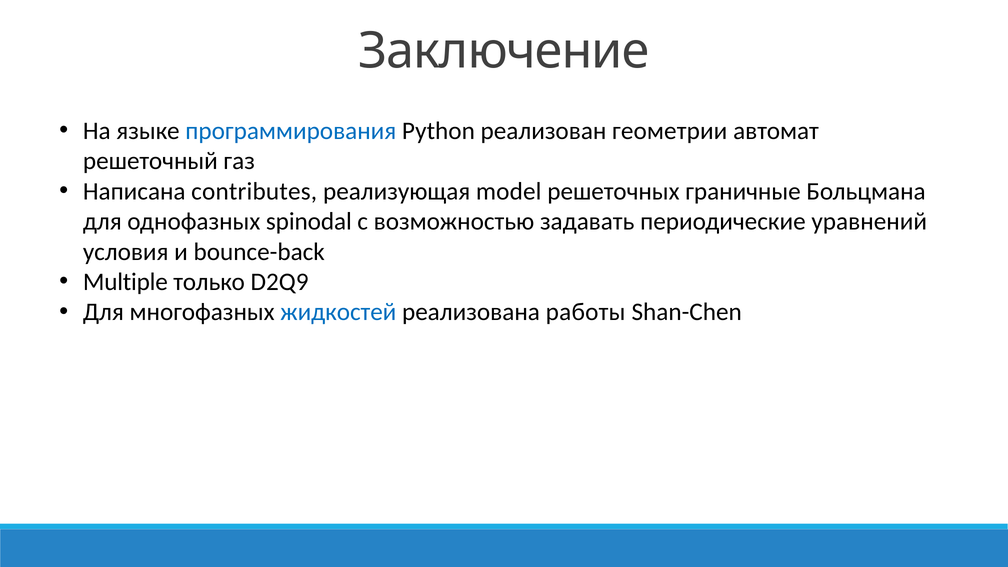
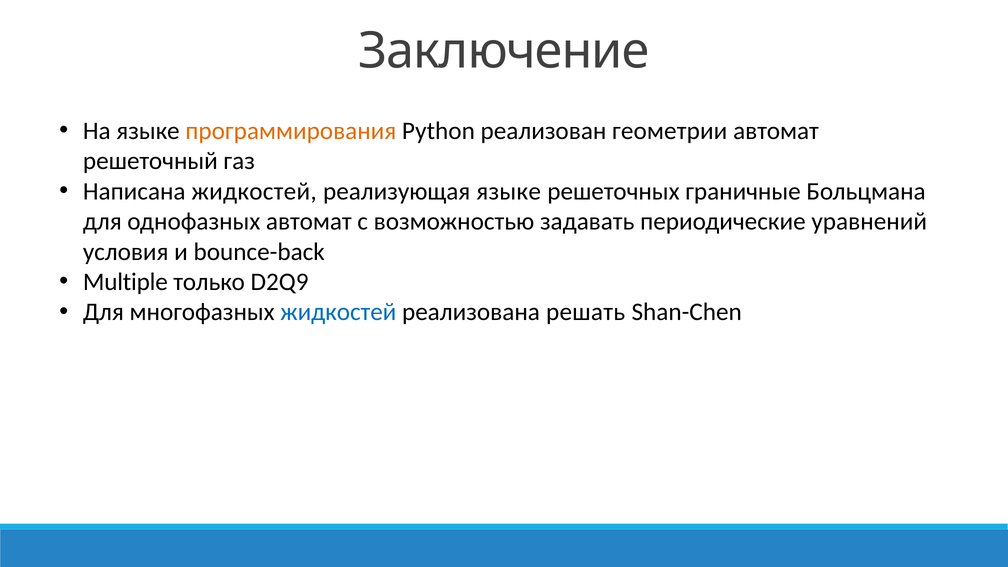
программирования colour: blue -> orange (291, 131)
Написана contributes: contributes -> жидкостей (254, 191)
реализующая model: model -> языке (509, 191)
однофазных spinodal: spinodal -> автомат (309, 221)
работы: работы -> решать (586, 312)
